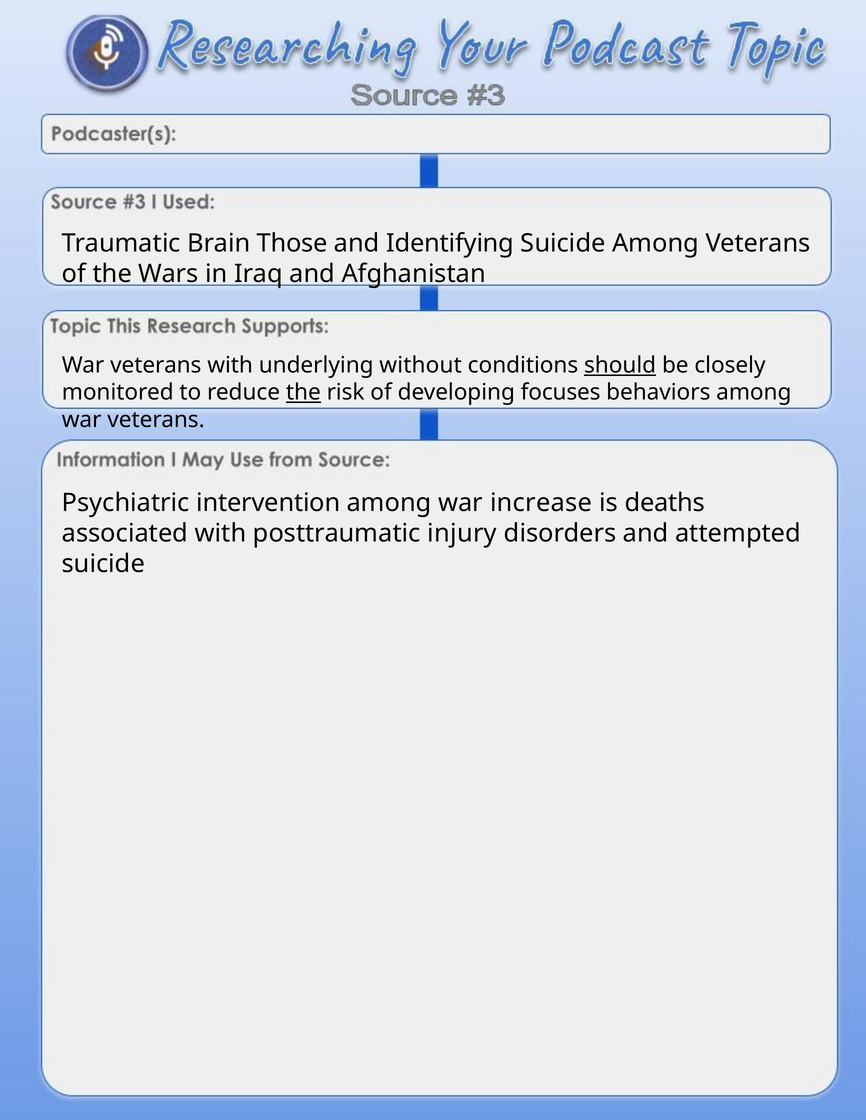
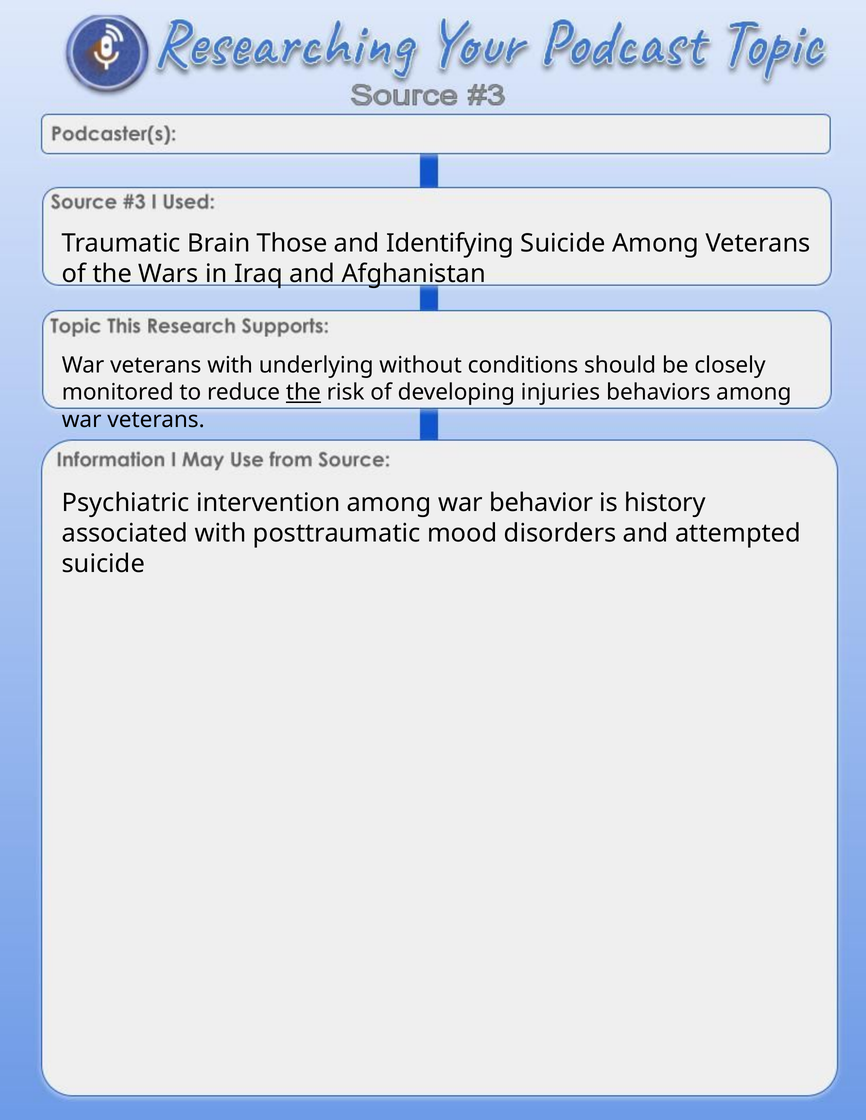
should underline: present -> none (620, 366)
focuses: focuses -> injuries (560, 393)
increase: increase -> behavior (541, 503)
deaths: deaths -> history (665, 503)
injury: injury -> mood (462, 534)
